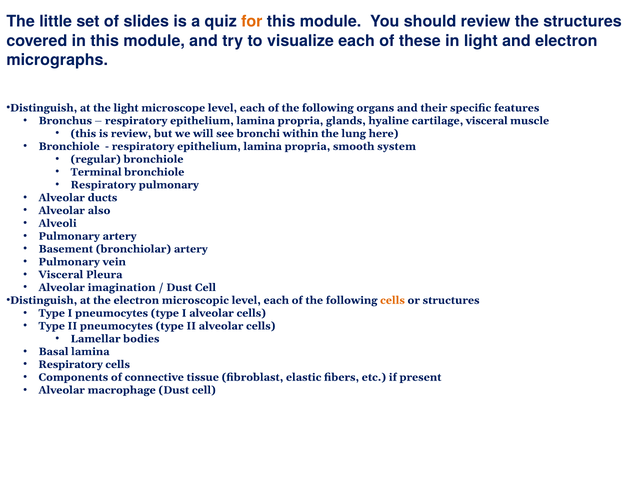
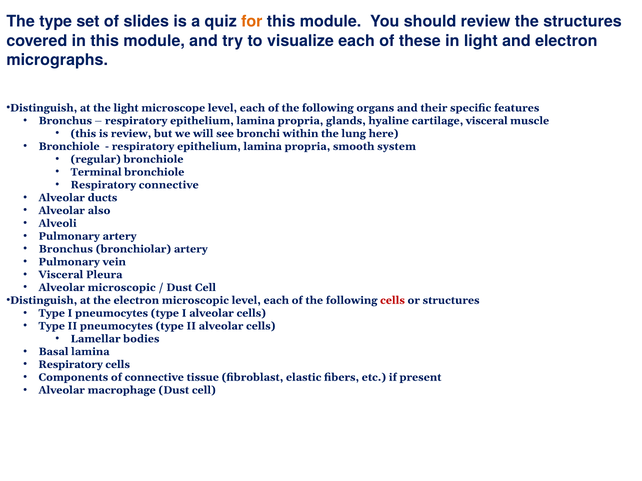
The little: little -> type (56, 22)
Respiratory pulmonary: pulmonary -> connective (169, 185)
Basement: Basement -> Bronchus (66, 249)
Alveolar imagination: imagination -> microscopic (122, 288)
cells colour: orange -> red (392, 301)
